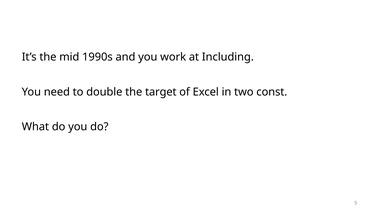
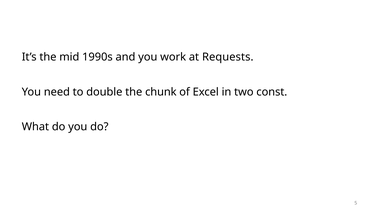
Including: Including -> Requests (228, 57)
target: target -> chunk (161, 92)
